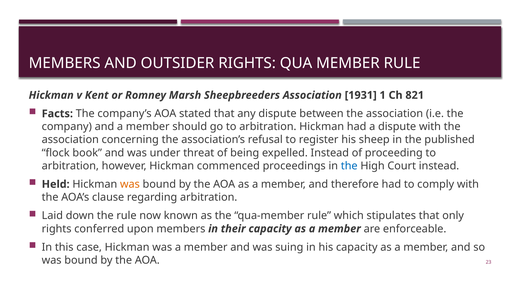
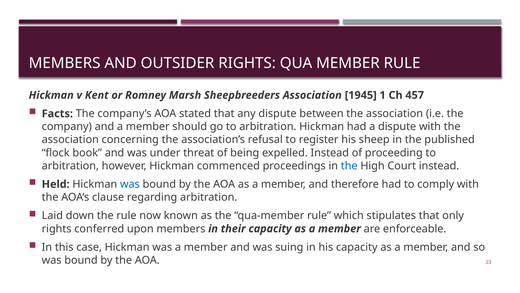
1931: 1931 -> 1945 (361, 95)
821: 821 -> 457 (415, 95)
was colour: orange -> blue (130, 184)
